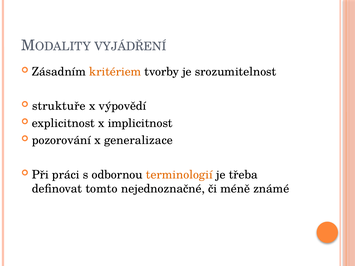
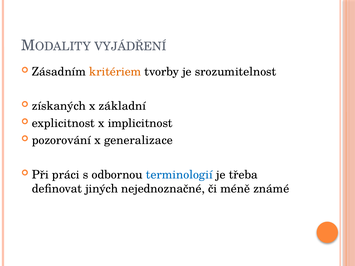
struktuře: struktuře -> získaných (59, 106)
výpovědí: výpovědí -> základní (122, 106)
terminologií colour: orange -> blue (179, 175)
tomto: tomto -> jiných (102, 189)
